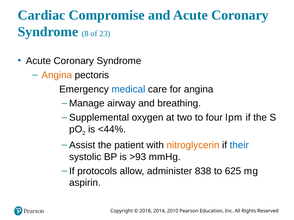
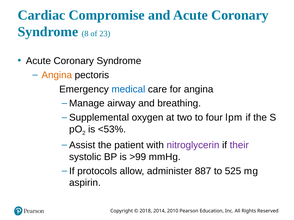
<44%: <44% -> <53% (112, 130)
nitroglycerin colour: orange -> purple (193, 145)
their colour: blue -> purple (239, 145)
>93: >93 -> >99 (138, 157)
838: 838 -> 887 (203, 171)
625: 625 -> 525 (233, 171)
